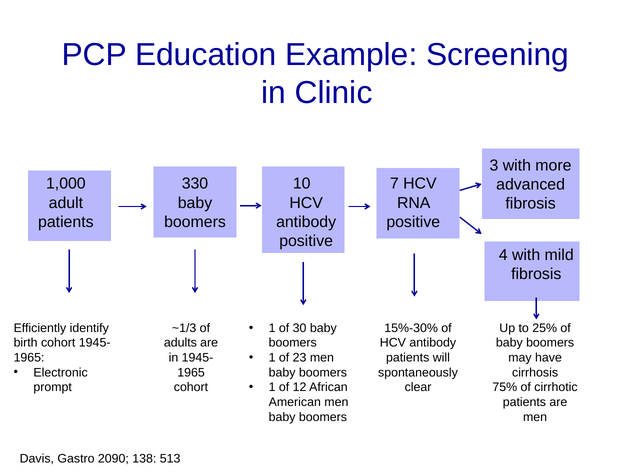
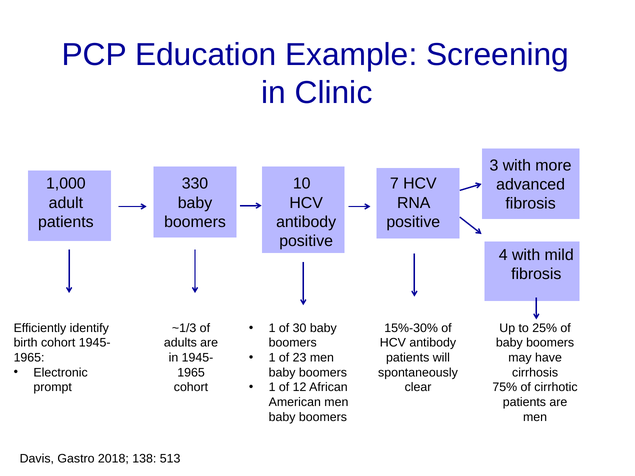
2090: 2090 -> 2018 (113, 459)
